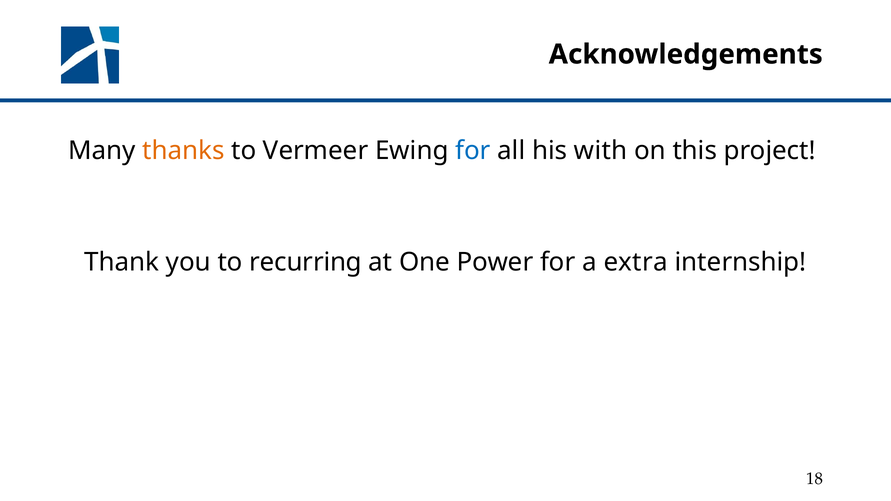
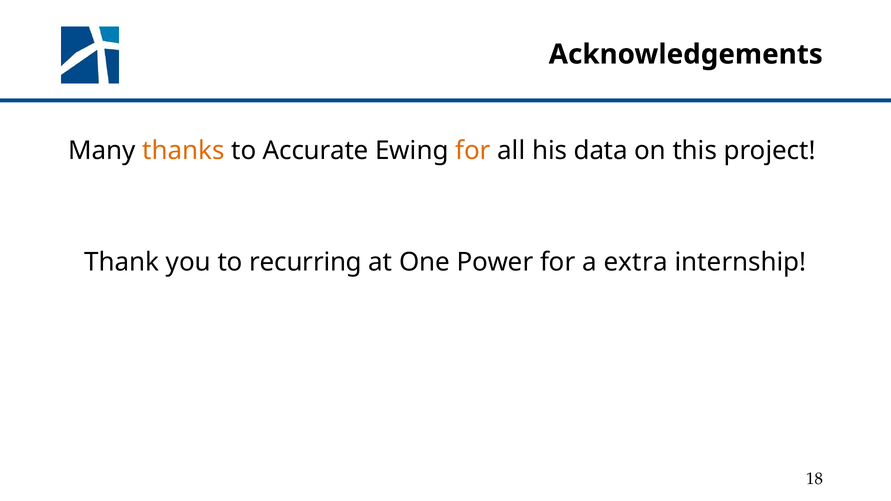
Vermeer: Vermeer -> Accurate (316, 151)
for colour: blue -> orange (473, 151)
with: with -> data (601, 151)
